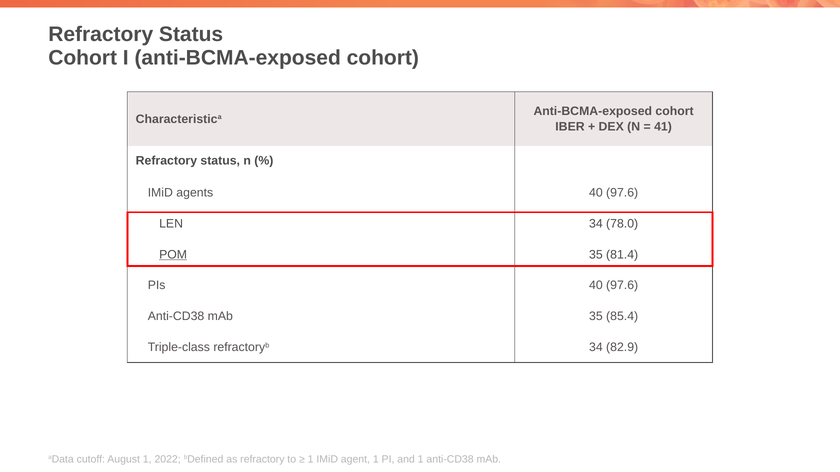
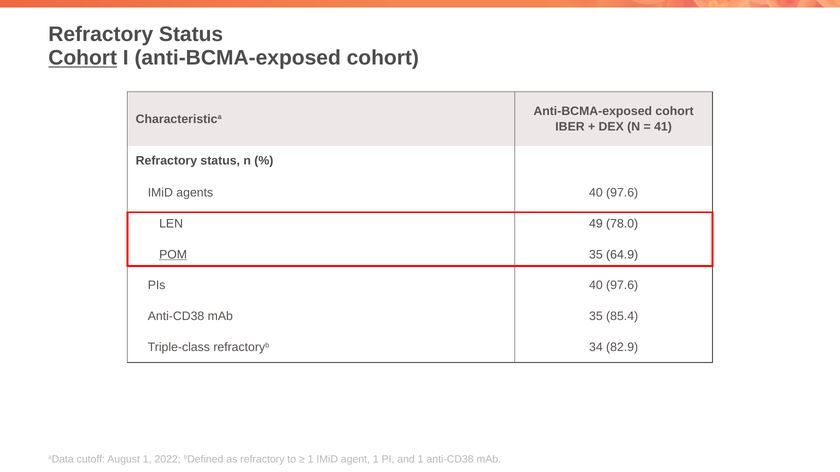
Cohort underline: none -> present (83, 58)
LEN 34: 34 -> 49 (596, 224)
81.4: 81.4 -> 64.9 (622, 255)
